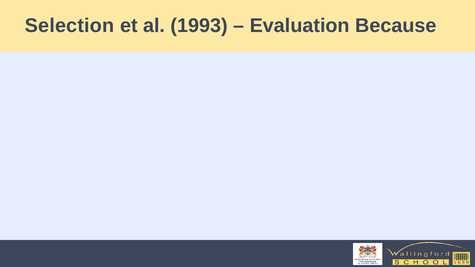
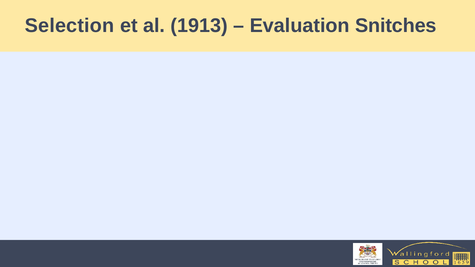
1993: 1993 -> 1913 (199, 26)
Because: Because -> Snitches (396, 26)
